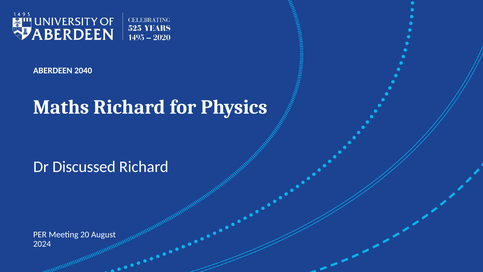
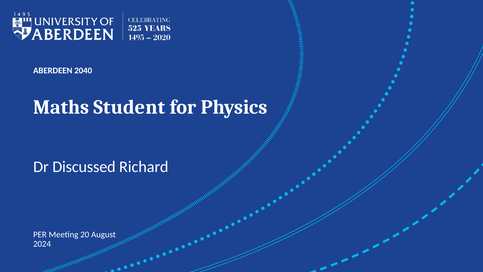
Maths Richard: Richard -> Student (129, 107)
